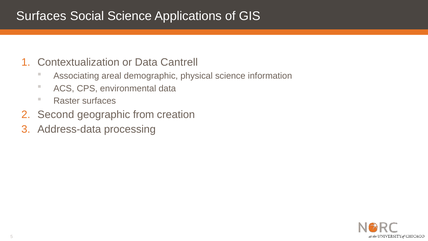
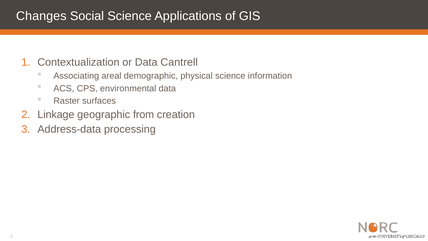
Surfaces: Surfaces -> Changes (41, 16)
Second: Second -> Linkage (56, 114)
